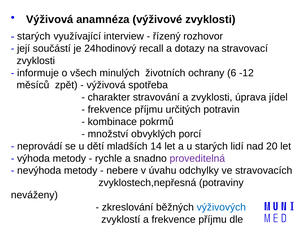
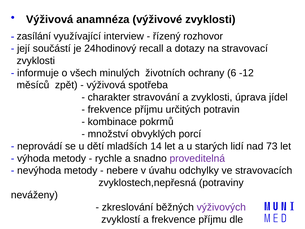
starých: starých -> zasílání (34, 36)
20: 20 -> 73 (272, 146)
výživových colour: blue -> purple (221, 207)
